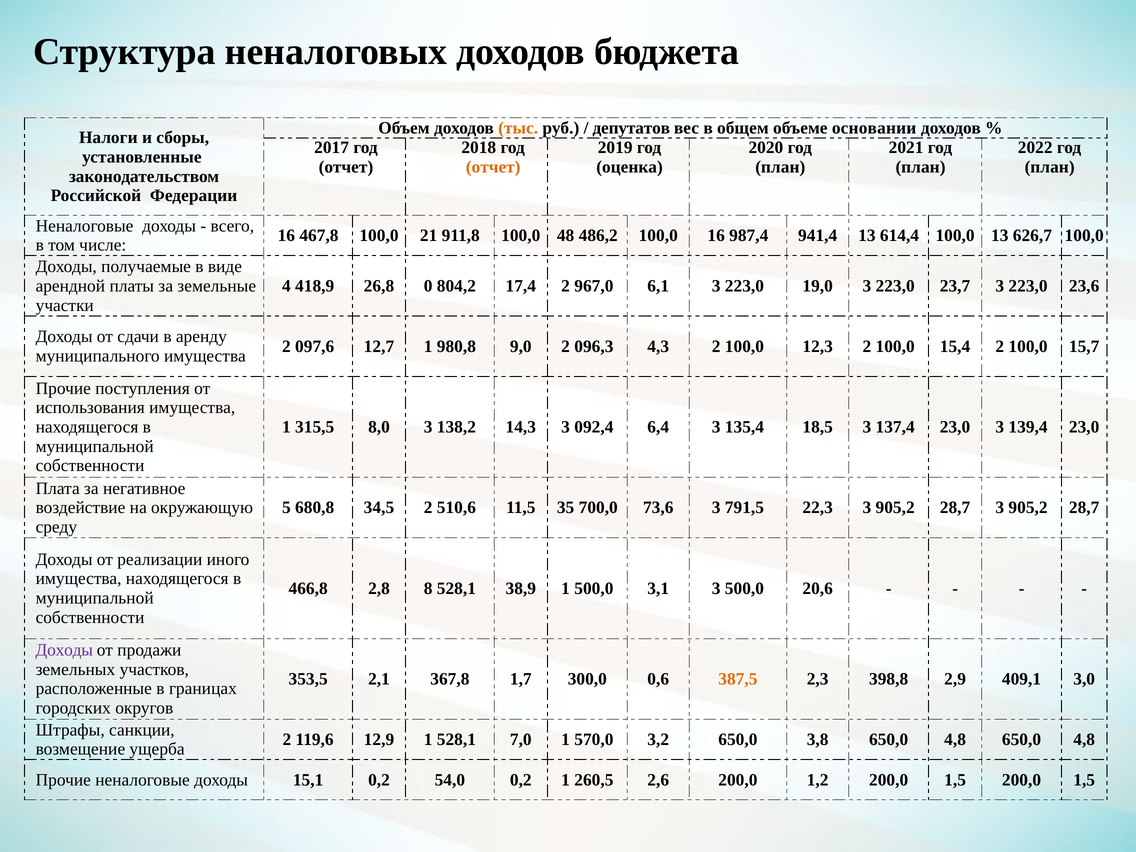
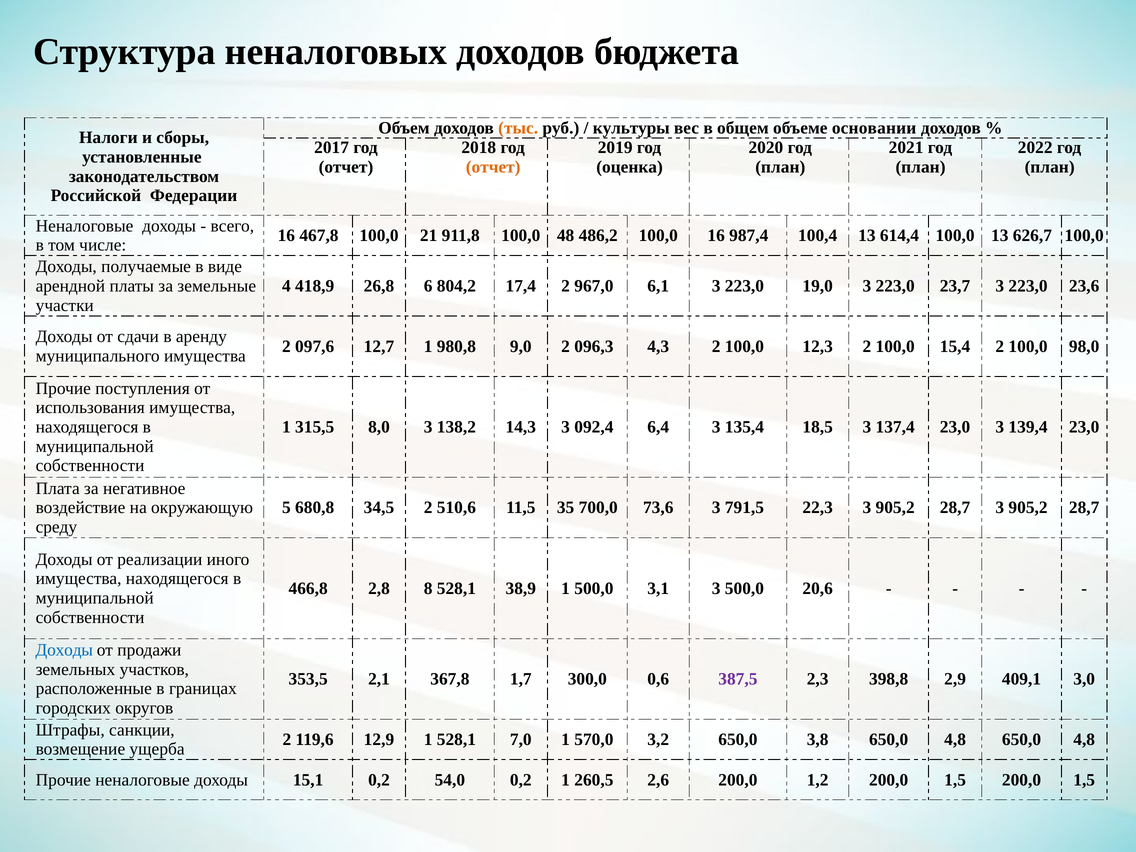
депутатов: депутатов -> культуры (631, 128)
941,4: 941,4 -> 100,4 (818, 236)
0: 0 -> 6 (428, 286)
15,7: 15,7 -> 98,0 (1084, 346)
Доходы colour: purple -> blue (64, 650)
387,5 colour: orange -> purple (738, 679)
